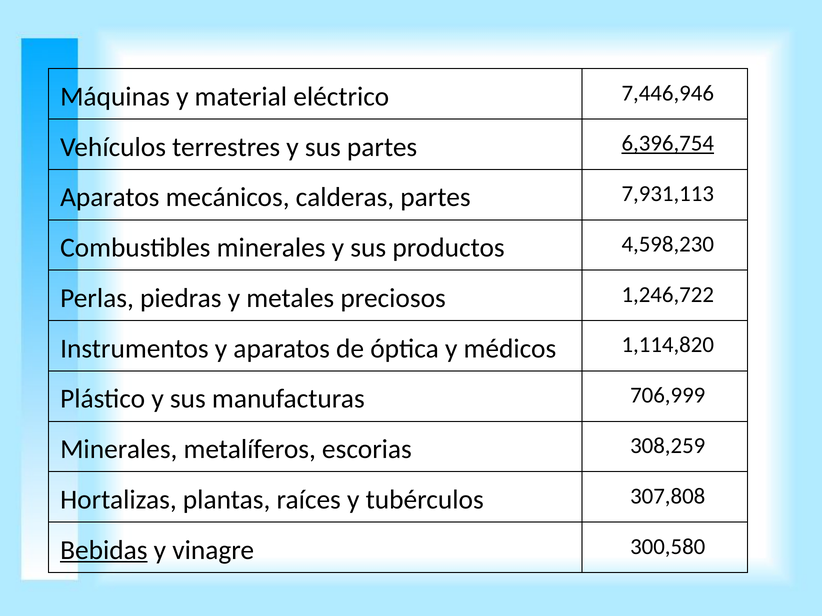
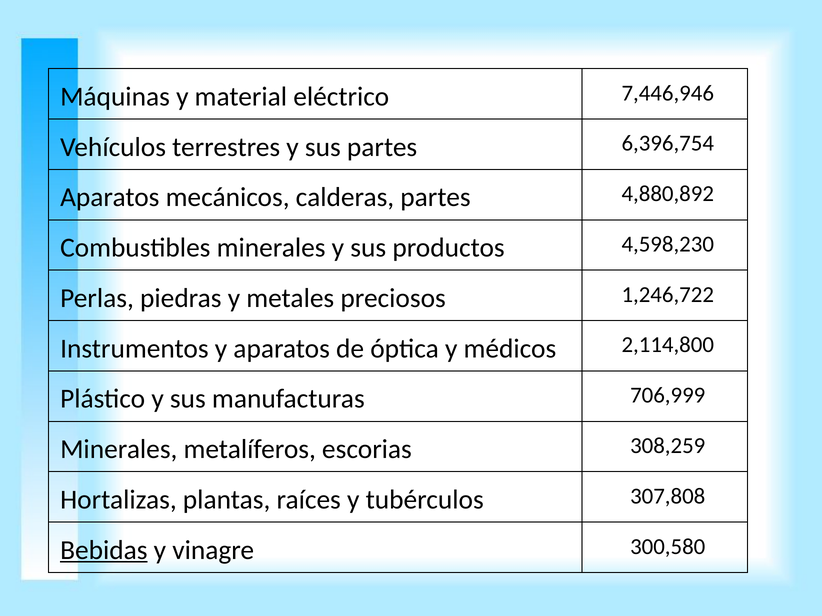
6,396,754 underline: present -> none (668, 144)
7,931,113: 7,931,113 -> 4,880,892 (668, 194)
1,114,820: 1,114,820 -> 2,114,800 (668, 345)
